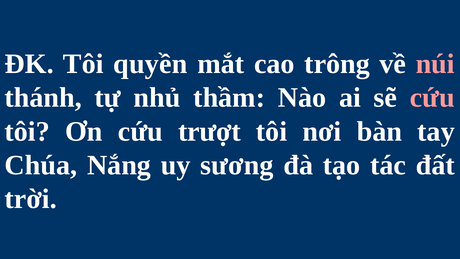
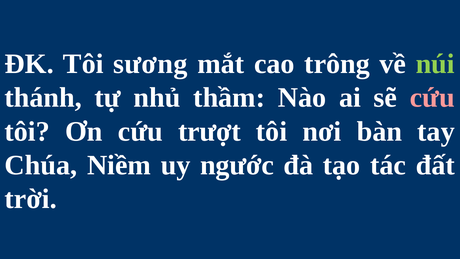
quyền: quyền -> sương (150, 64)
núi colour: pink -> light green (435, 64)
Nắng: Nắng -> Niềm (119, 165)
sương: sương -> ngước (237, 165)
